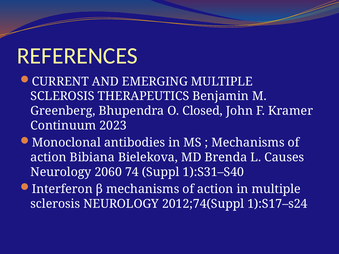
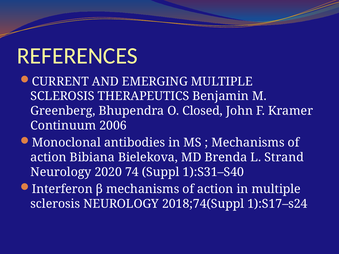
2023: 2023 -> 2006 (113, 126)
Causes: Causes -> Strand (284, 157)
2060: 2060 -> 2020 (108, 172)
2012;74(Suppl: 2012;74(Suppl -> 2018;74(Suppl (203, 204)
